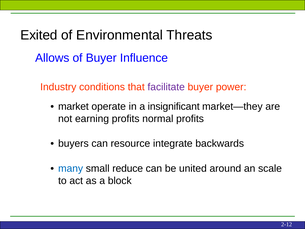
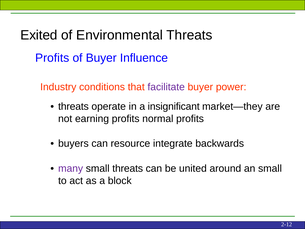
Allows: Allows -> Profits (52, 58)
market: market -> threats (73, 106)
many colour: blue -> purple (71, 168)
small reduce: reduce -> threats (128, 168)
an scale: scale -> small (270, 168)
